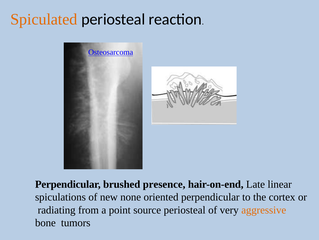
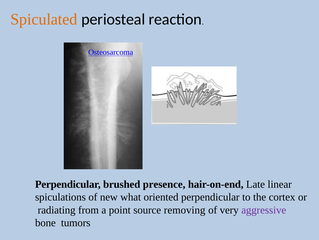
none: none -> what (131, 197)
source periosteal: periosteal -> removing (185, 209)
aggressive colour: orange -> purple (264, 209)
